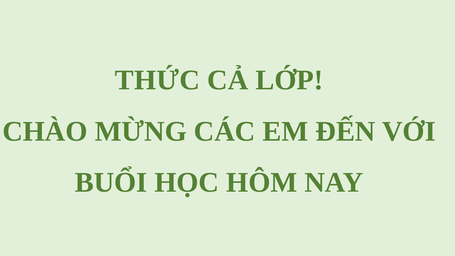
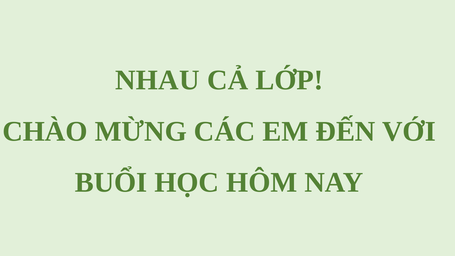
THỨC: THỨC -> NHAU (157, 80)
